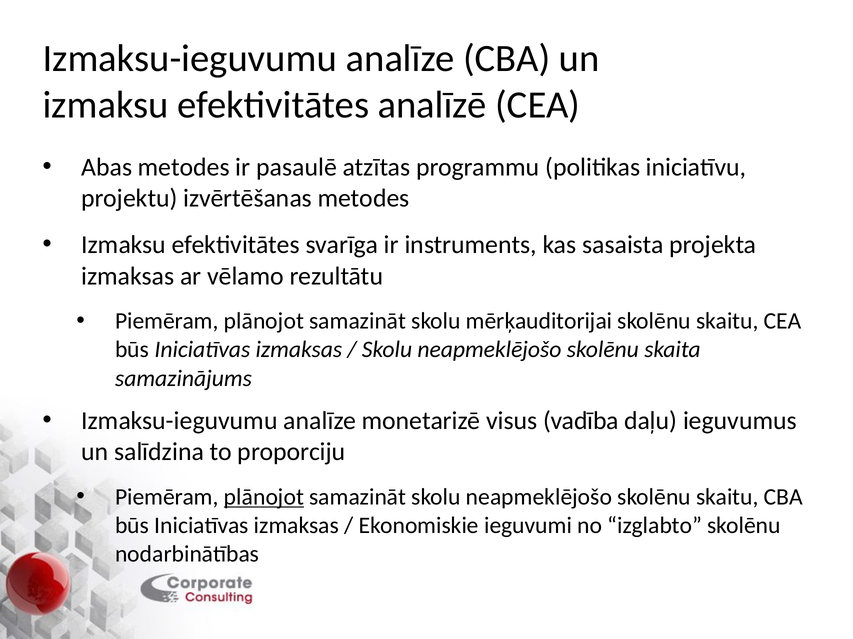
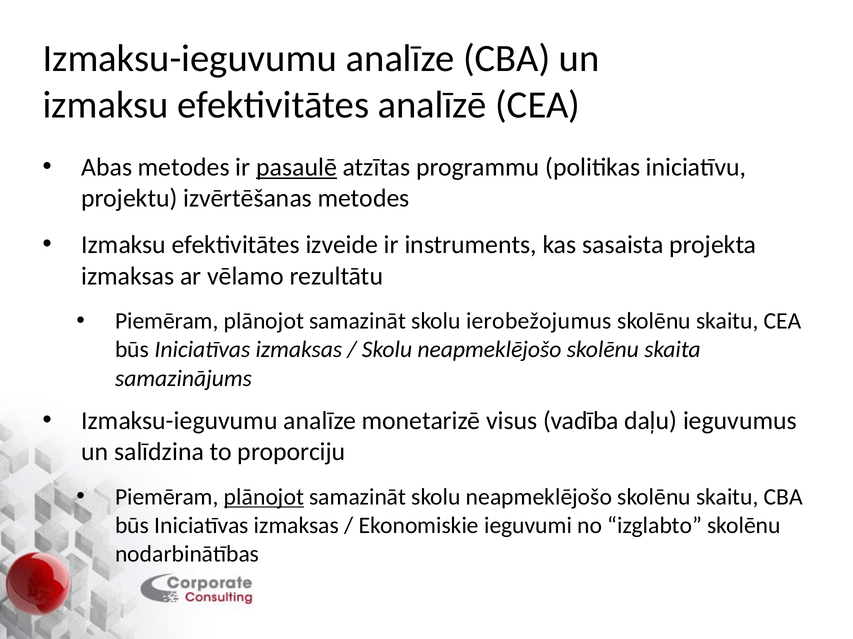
pasaulē underline: none -> present (297, 167)
svarīga: svarīga -> izveide (342, 245)
mērķauditorijai: mērķauditorijai -> ierobežojumus (539, 321)
